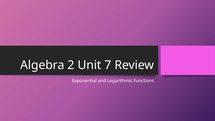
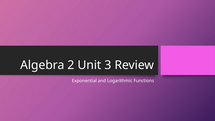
7: 7 -> 3 (108, 65)
